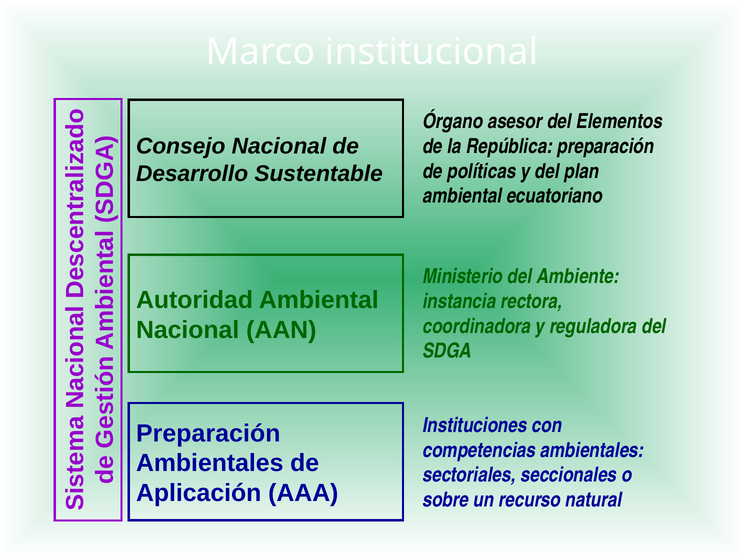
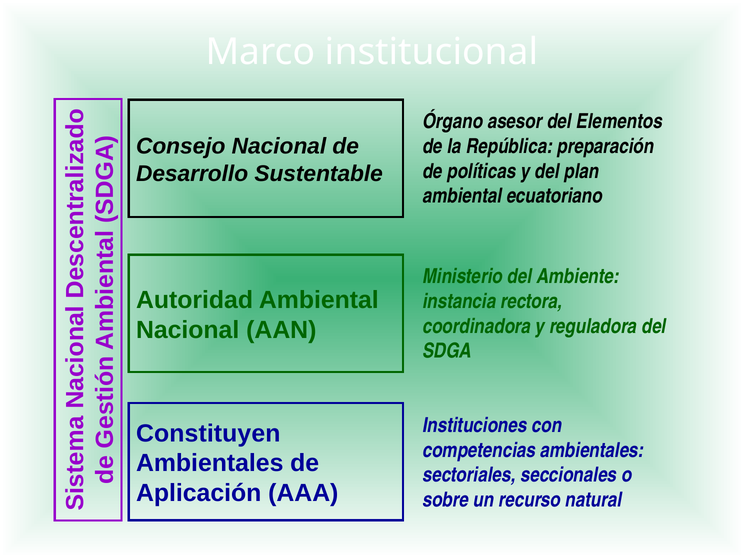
Preparación: Preparación -> Constituyen (208, 434)
